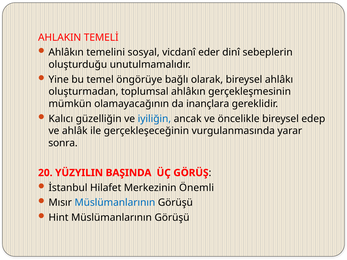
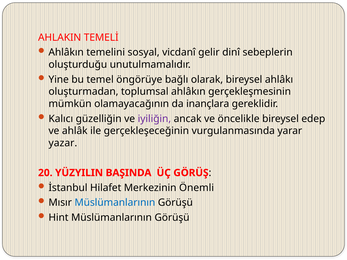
eder: eder -> gelir (209, 52)
iyiliğin colour: blue -> purple (154, 119)
sonra: sonra -> yazar (63, 143)
